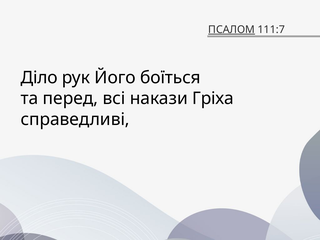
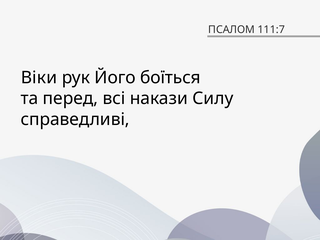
ПСАЛОМ underline: present -> none (232, 30)
Діло: Діло -> Віки (39, 78)
Гріха: Гріха -> Силу (213, 98)
